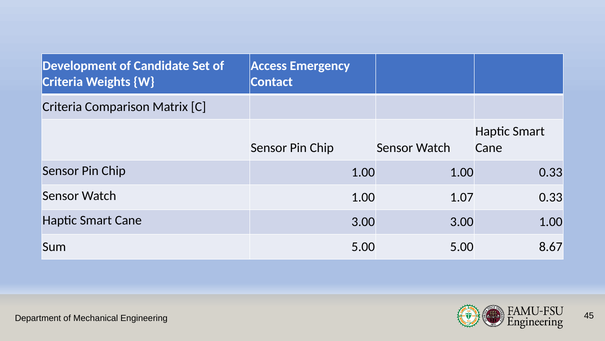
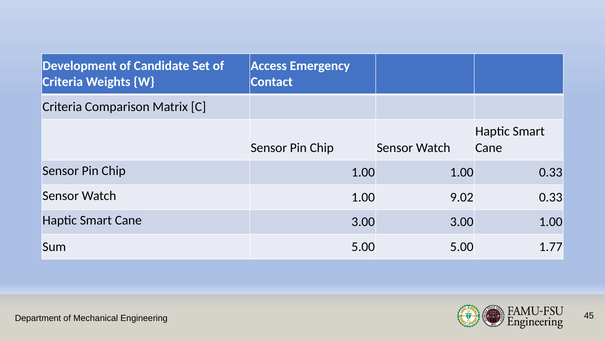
1.07: 1.07 -> 9.02 (462, 197)
8.67: 8.67 -> 1.77 (551, 246)
